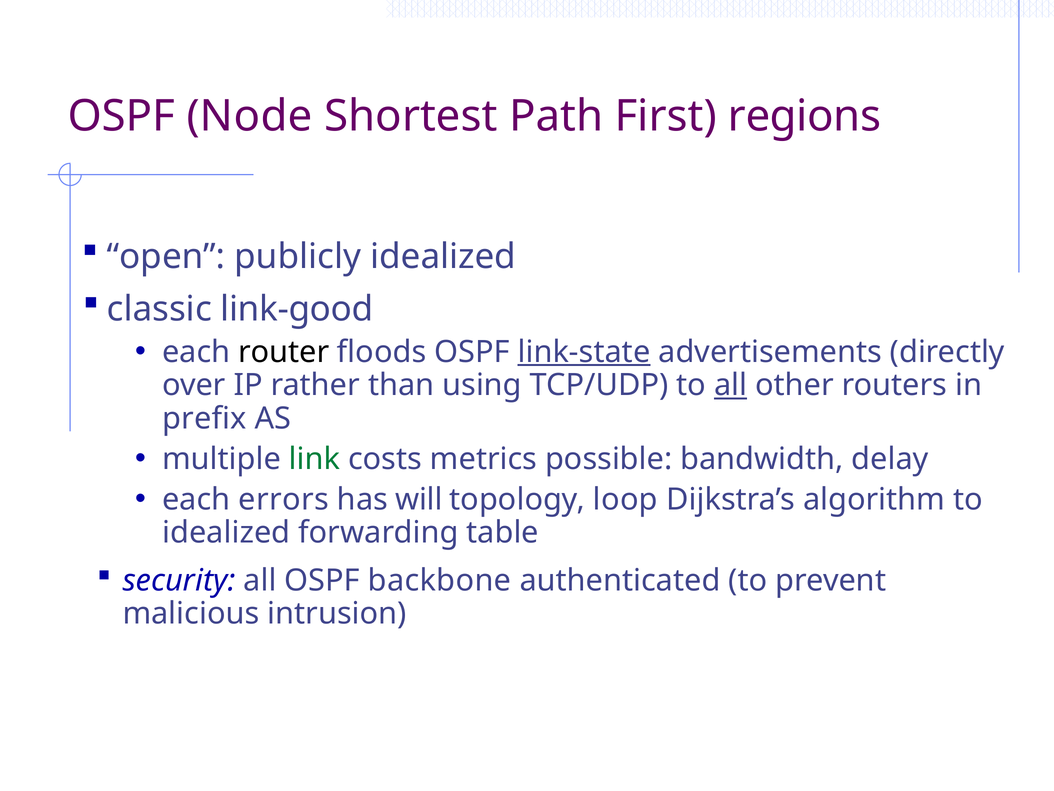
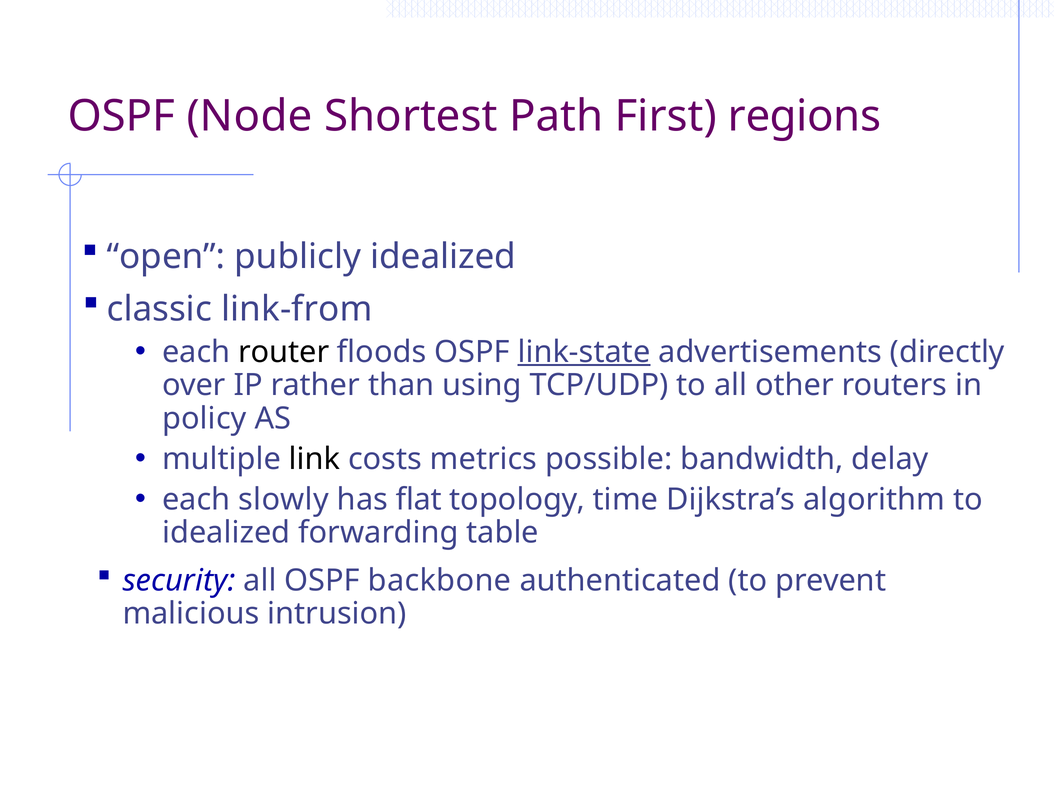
link-good: link-good -> link-from (297, 309)
all underline: present -> none (731, 385)
prefix: prefix -> policy (204, 418)
link colour: green -> black (314, 459)
errors: errors -> slowly (284, 499)
will: will -> flat (419, 499)
loop: loop -> time (625, 499)
